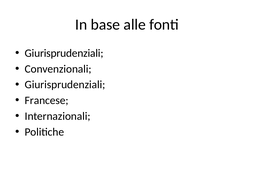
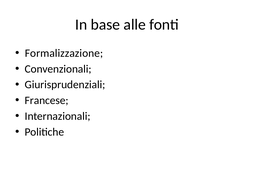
Giurisprudenziali: Giurisprudenziali -> Formalizzazione (64, 53)
